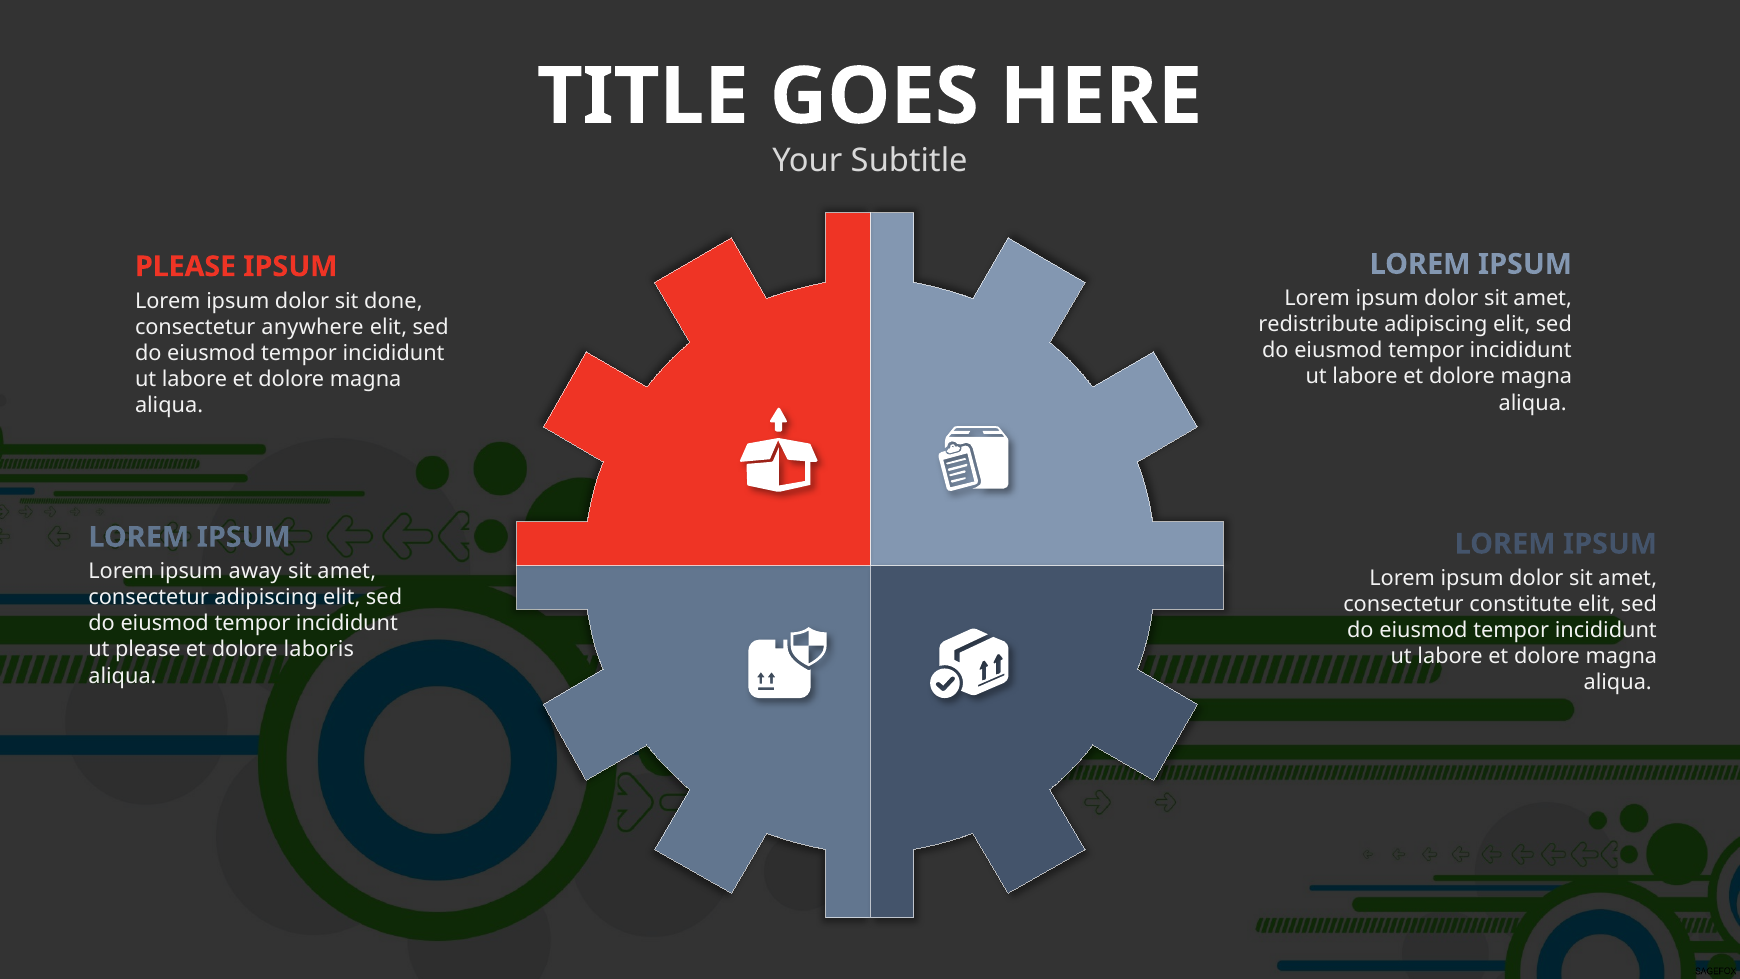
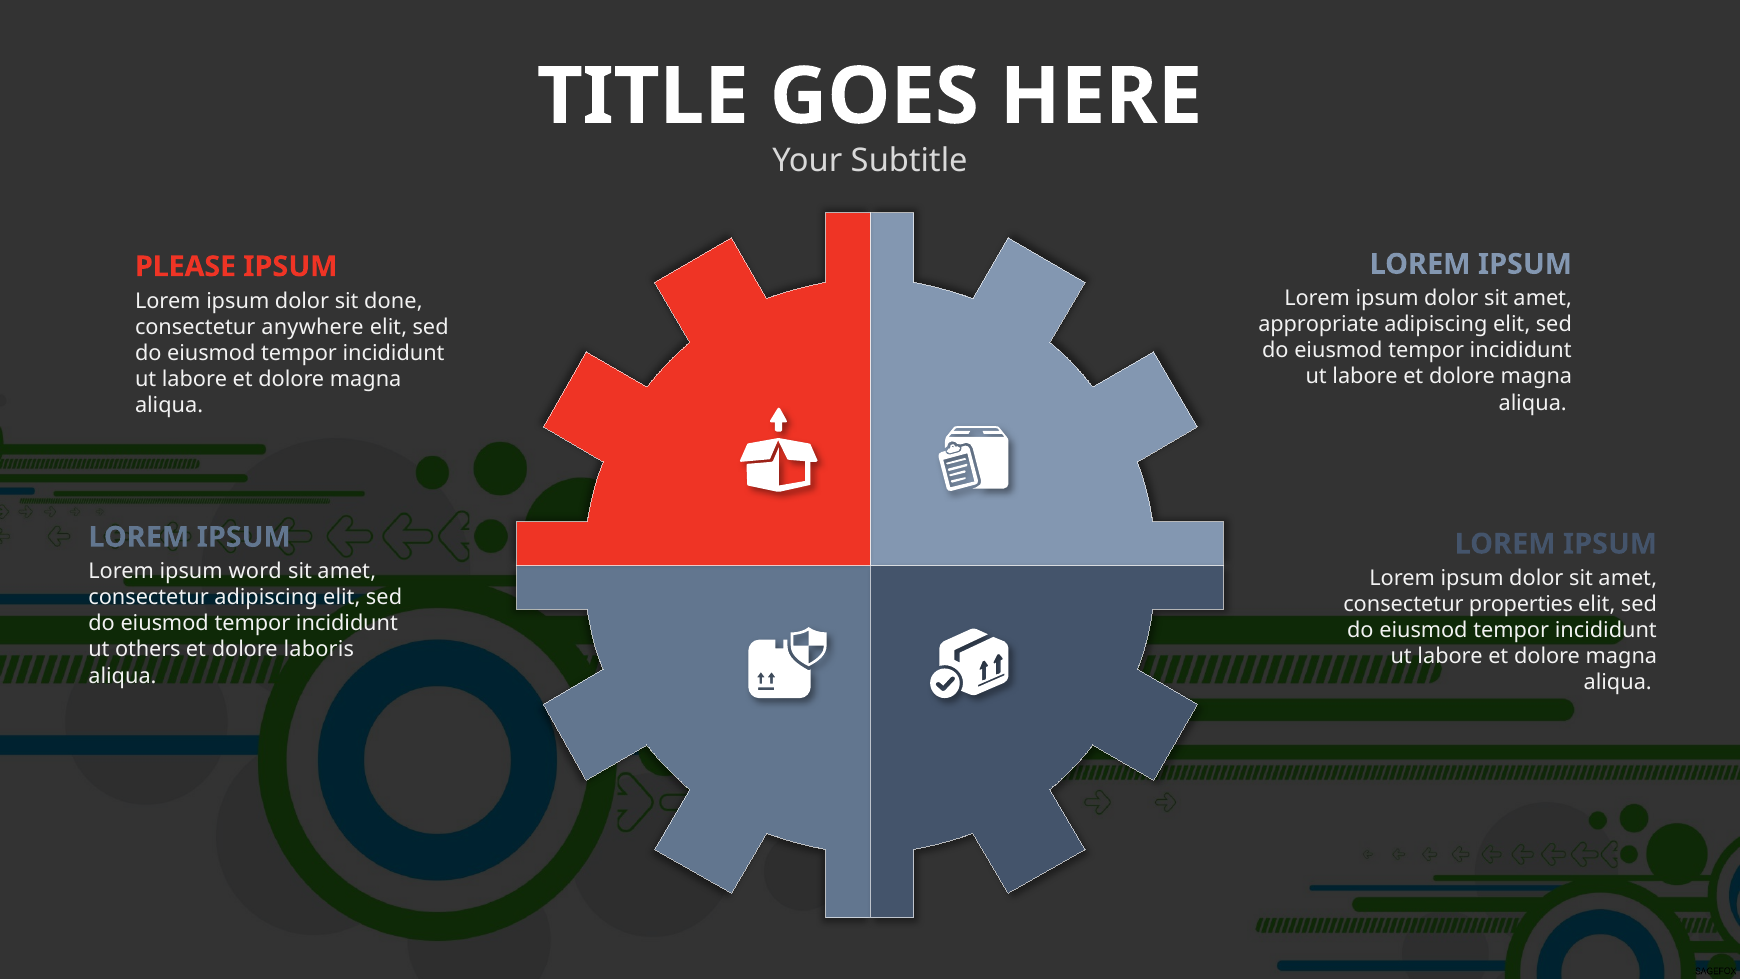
redistribute: redistribute -> appropriate (1319, 325)
away: away -> word (255, 571)
constitute: constitute -> properties (1521, 604)
ut please: please -> others (148, 650)
